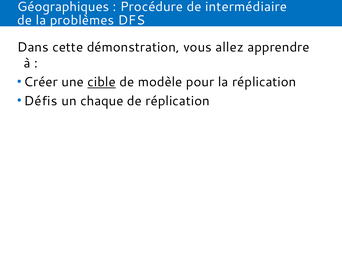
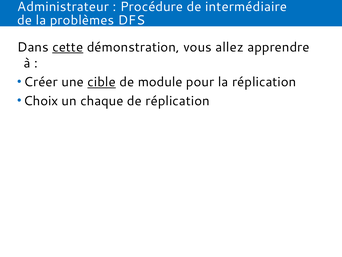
Géographiques: Géographiques -> Administrateur (63, 7)
cette underline: none -> present (68, 47)
modèle: modèle -> module (160, 82)
Défis: Défis -> Choix (41, 101)
